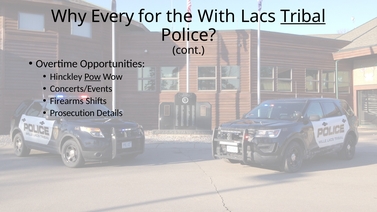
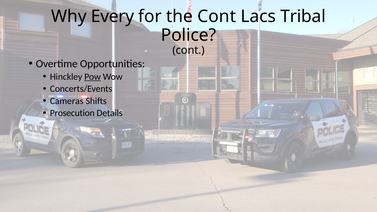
the With: With -> Cont (217, 16)
Tribal underline: present -> none (303, 16)
Firearms: Firearms -> Cameras (67, 101)
